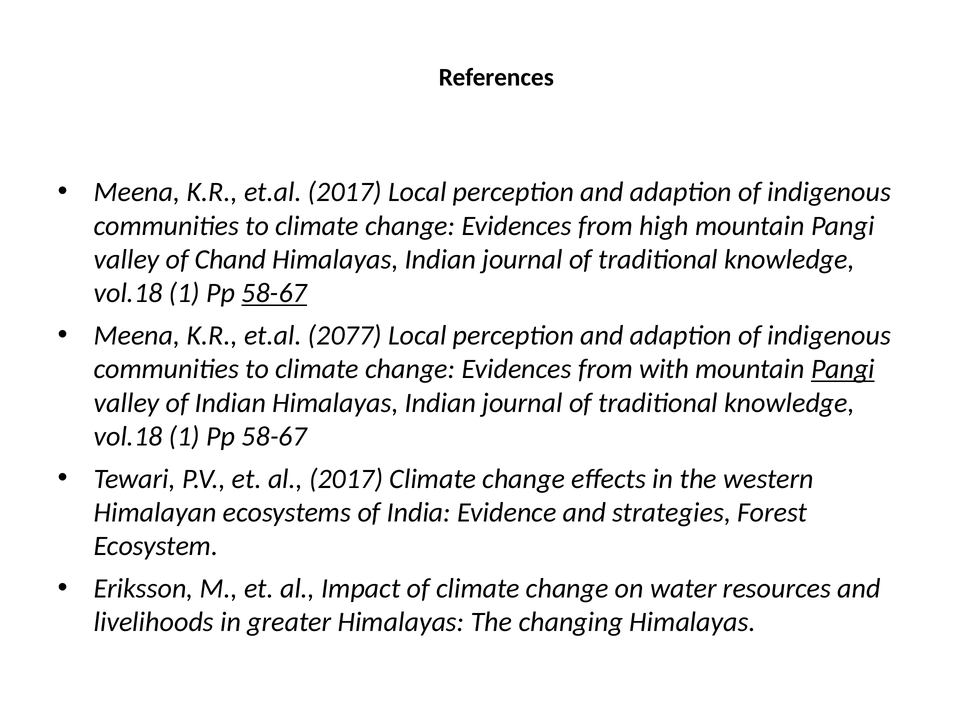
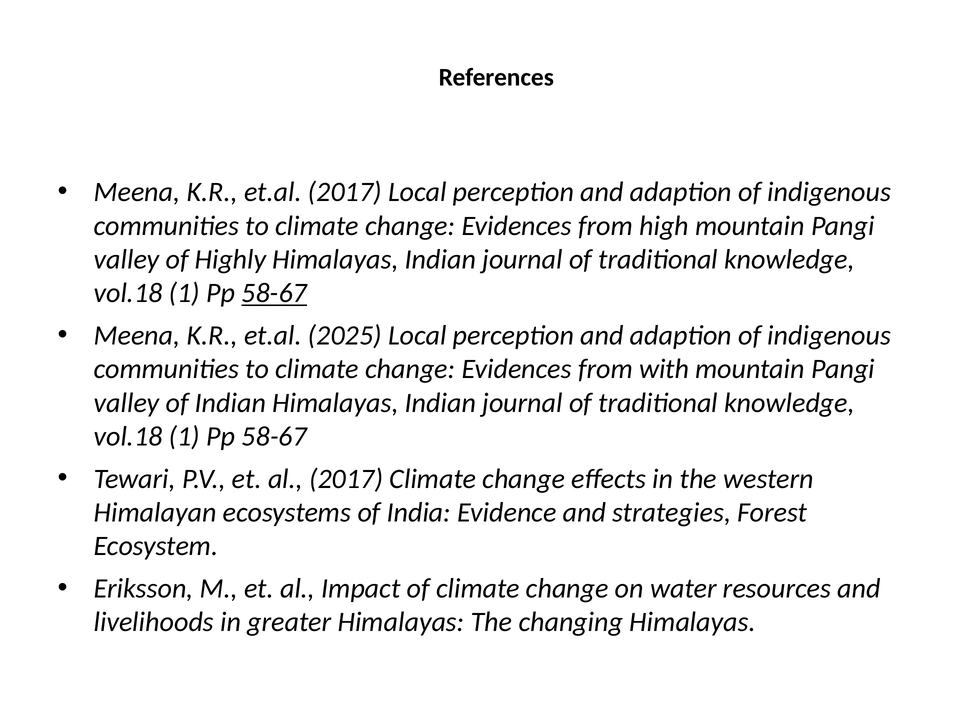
Chand: Chand -> Highly (230, 259)
2077: 2077 -> 2025 (345, 335)
Pangi underline: present -> none (843, 369)
